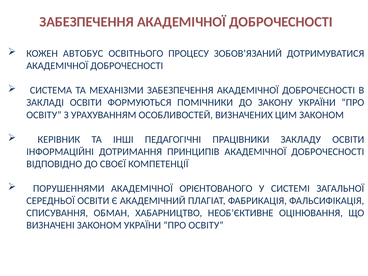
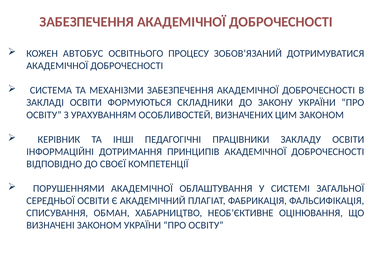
ПОМІЧНИКИ: ПОМІЧНИКИ -> СКЛАДНИКИ (205, 103)
ОРІЄНТОВАНОГО: ОРІЄНТОВАНОГО -> ОБЛАШТУВАННЯ (216, 189)
